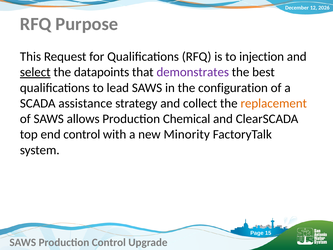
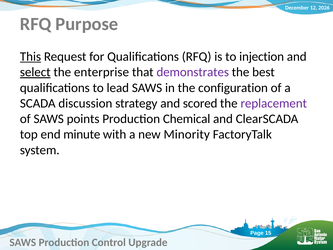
This underline: none -> present (30, 57)
datapoints: datapoints -> enterprise (101, 72)
assistance: assistance -> discussion (85, 103)
collect: collect -> scored (200, 103)
replacement colour: orange -> purple (274, 103)
allows: allows -> points (83, 119)
end control: control -> minute (82, 134)
